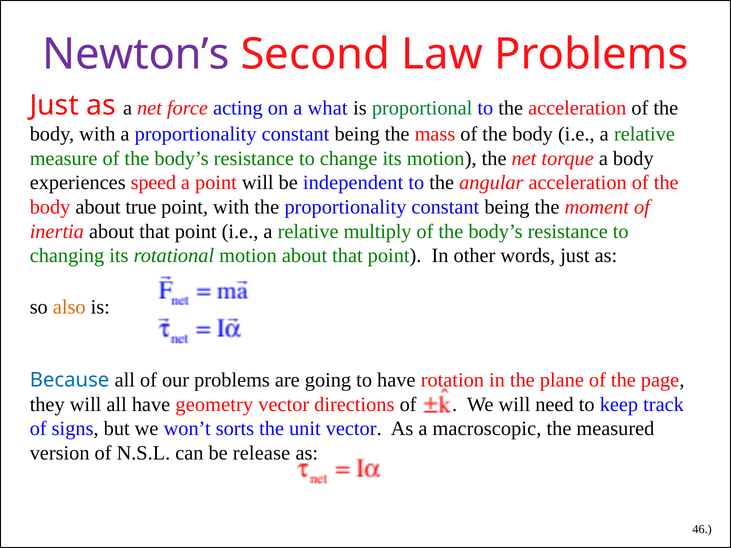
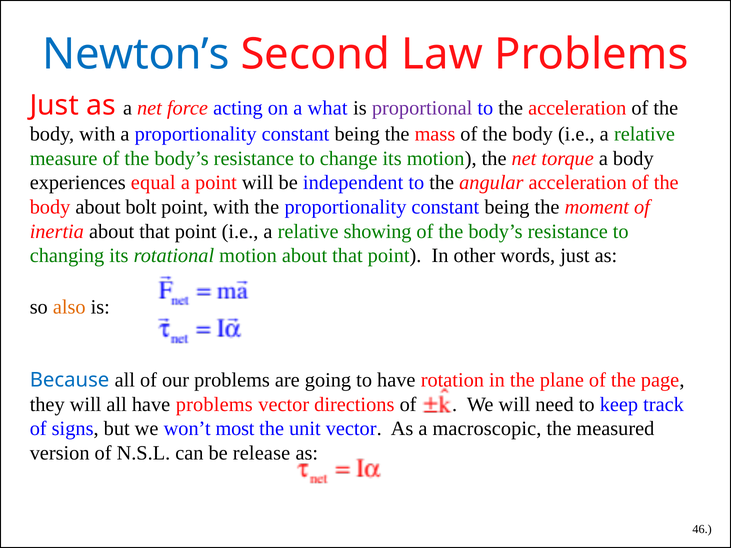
Newton’s colour: purple -> blue (136, 54)
proportional colour: green -> purple (422, 108)
speed: speed -> equal (153, 183)
true: true -> bolt (141, 207)
multiply: multiply -> showing (378, 232)
have geometry: geometry -> problems (214, 404)
sorts: sorts -> most (235, 429)
